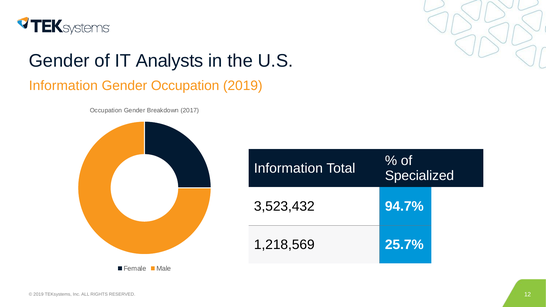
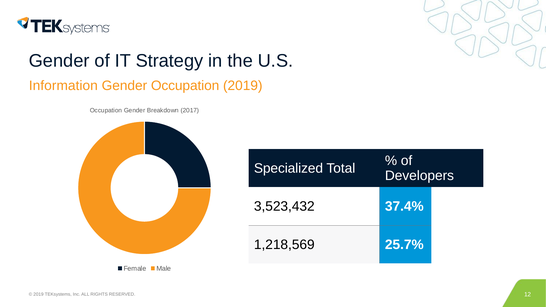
Analysts: Analysts -> Strategy (170, 61)
Information: Information -> Specialized (288, 168)
Specialized: Specialized -> Developers (419, 176)
94.7%: 94.7% -> 37.4% (404, 206)
